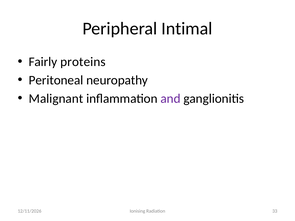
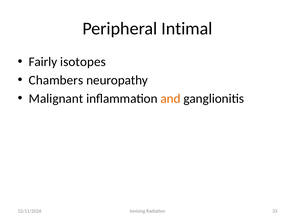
proteins: proteins -> isotopes (83, 62)
Peritoneal: Peritoneal -> Chambers (56, 80)
and colour: purple -> orange (171, 99)
